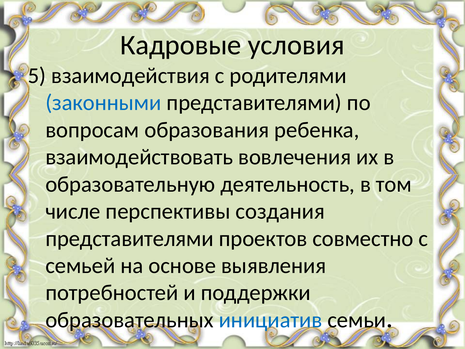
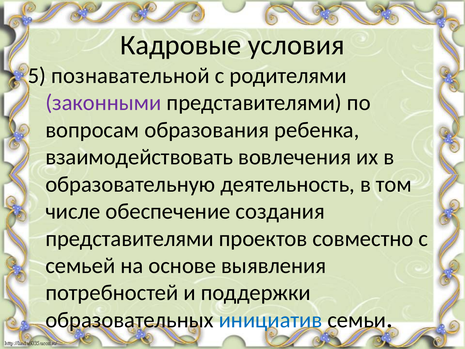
взаимодействия: взаимодействия -> познавательной (130, 76)
законными colour: blue -> purple (103, 103)
перспективы: перспективы -> обеспечение (168, 211)
